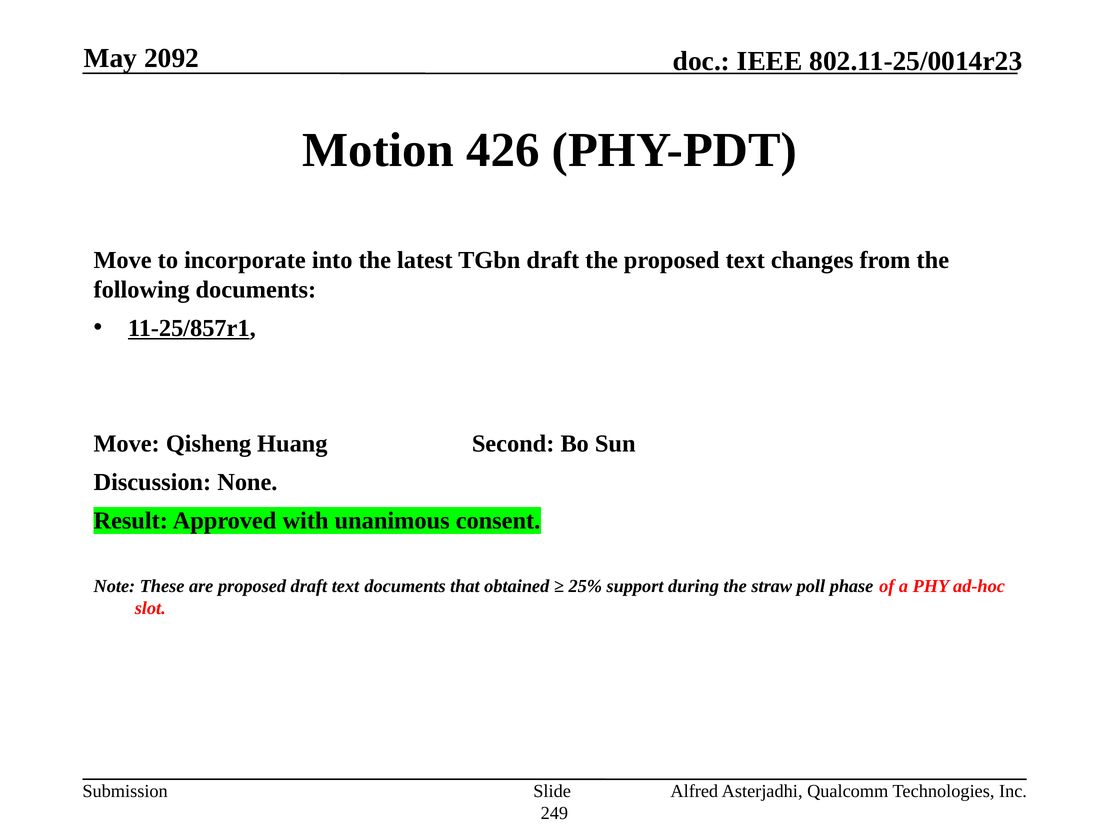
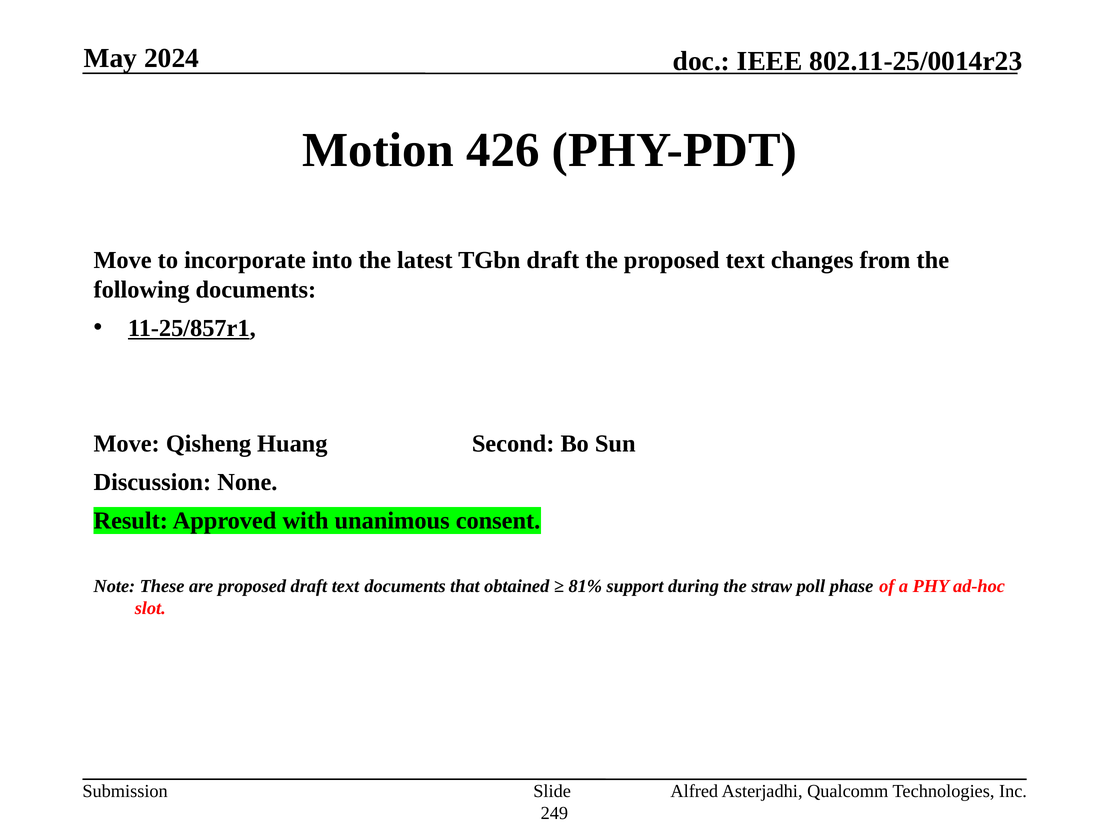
2092: 2092 -> 2024 (172, 58)
25%: 25% -> 81% (585, 586)
